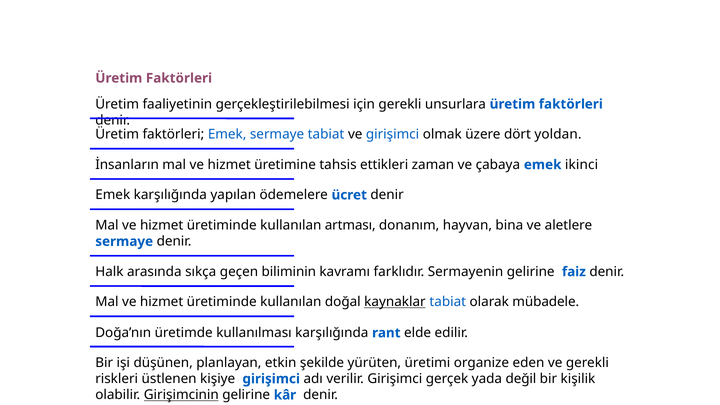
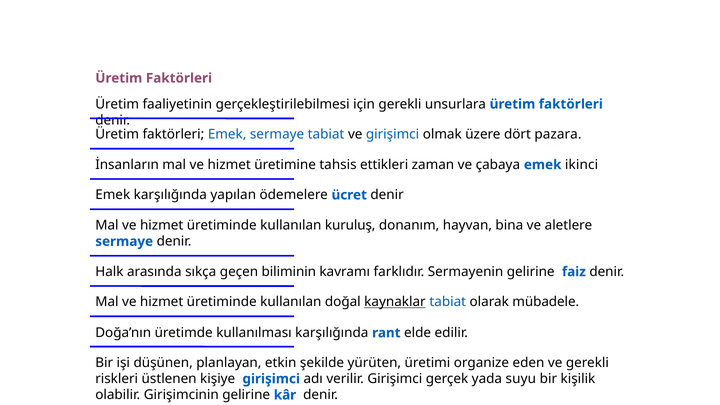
yoldan: yoldan -> pazara (558, 134)
artması: artması -> kuruluş (350, 225)
değil: değil -> suyu (521, 379)
Girişimcinin underline: present -> none (181, 395)
